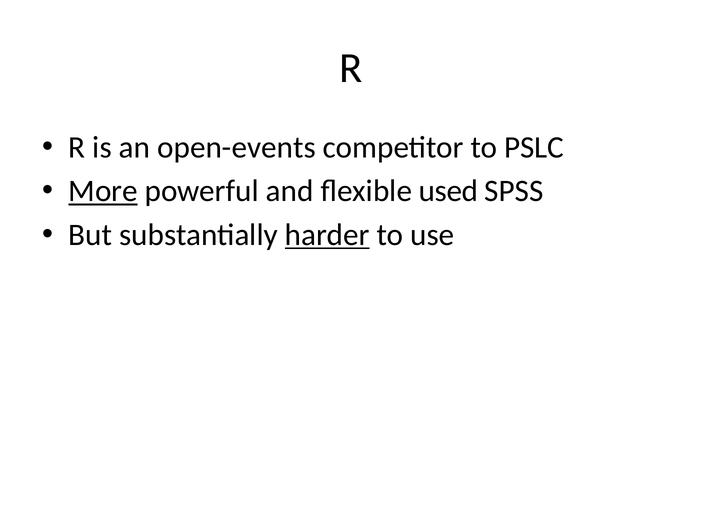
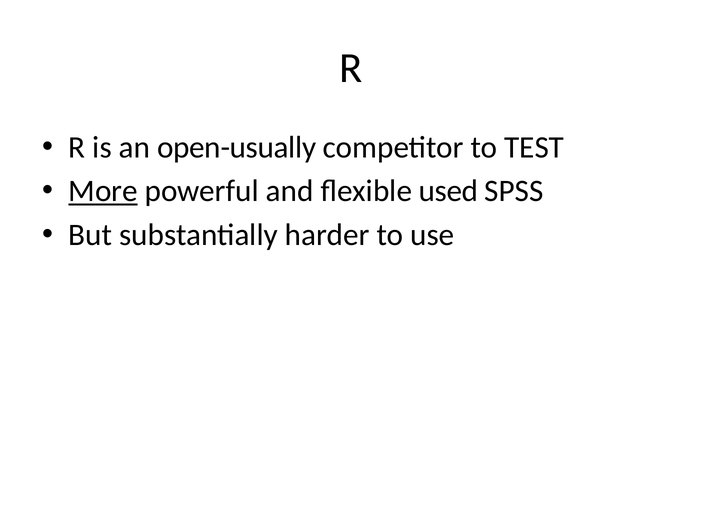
open-events: open-events -> open-usually (237, 147)
PSLC: PSLC -> TEST (534, 147)
harder underline: present -> none (327, 235)
